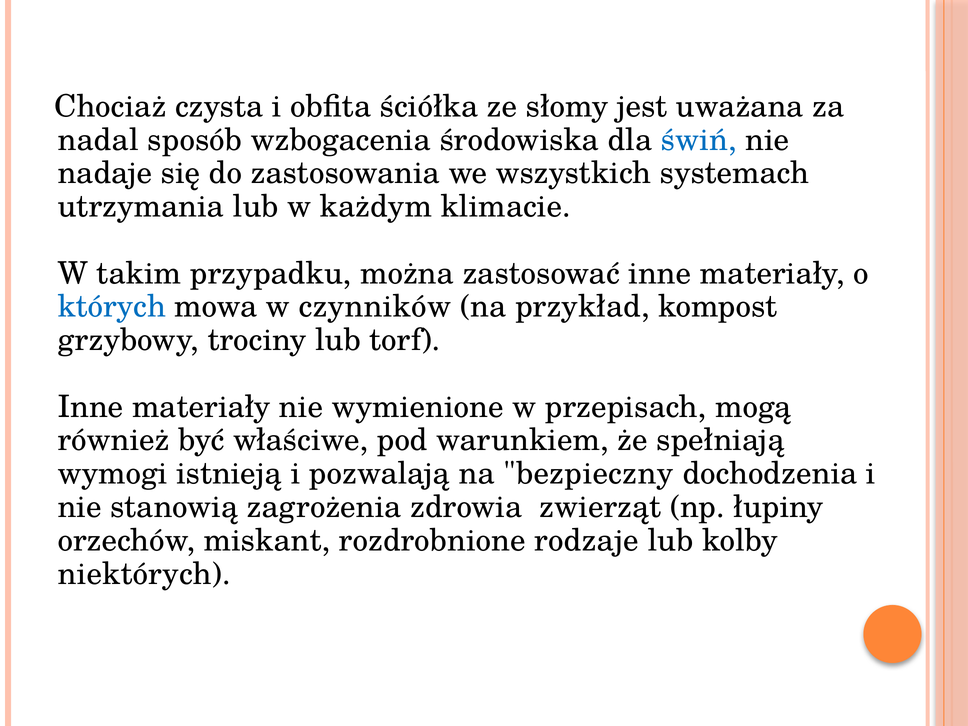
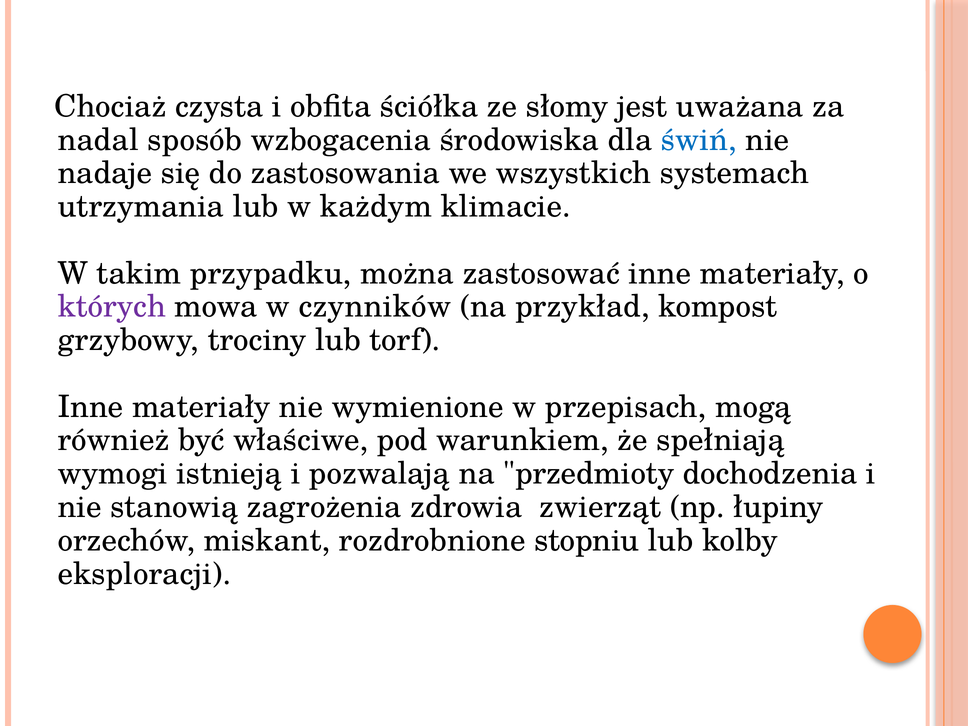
których colour: blue -> purple (112, 307)
bezpieczny: bezpieczny -> przedmioty (589, 474)
rodzaje: rodzaje -> stopniu (587, 540)
niektórych: niektórych -> eksploracji (144, 574)
